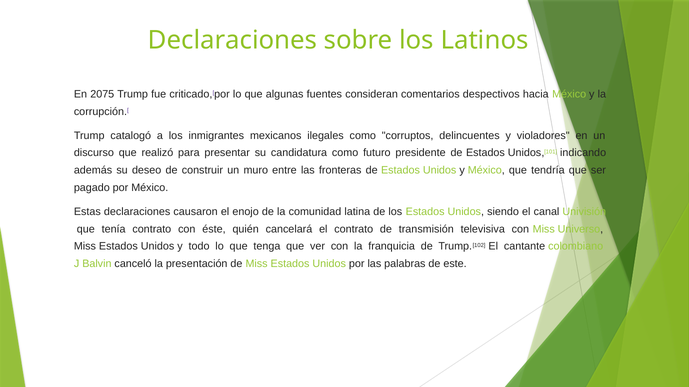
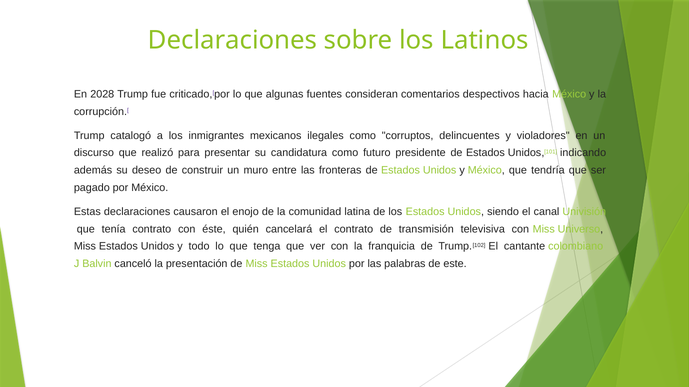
2075: 2075 -> 2028 (102, 94)
